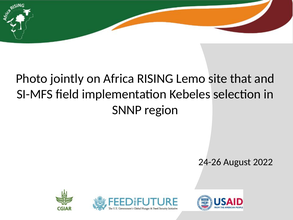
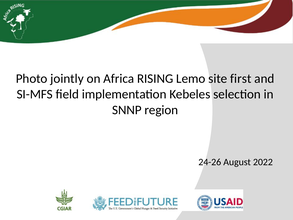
that: that -> first (241, 79)
